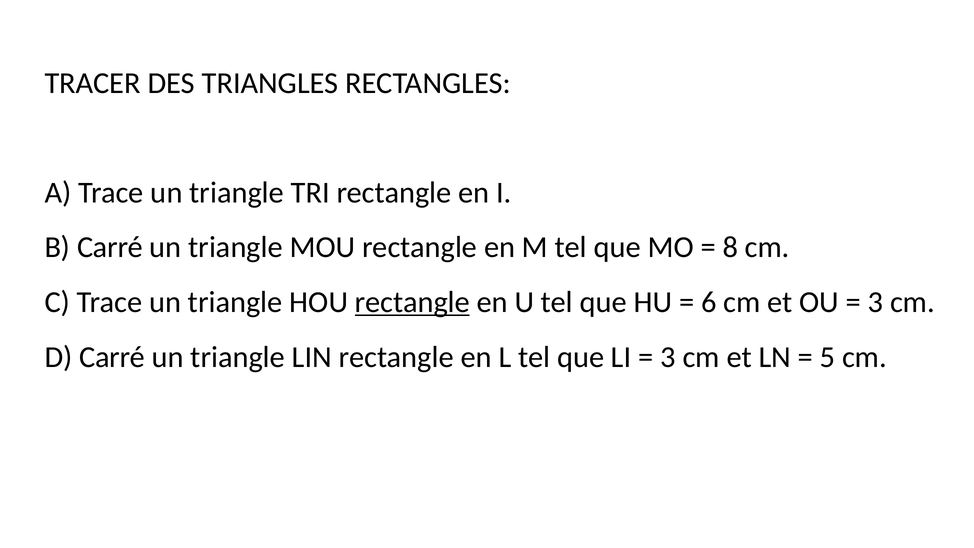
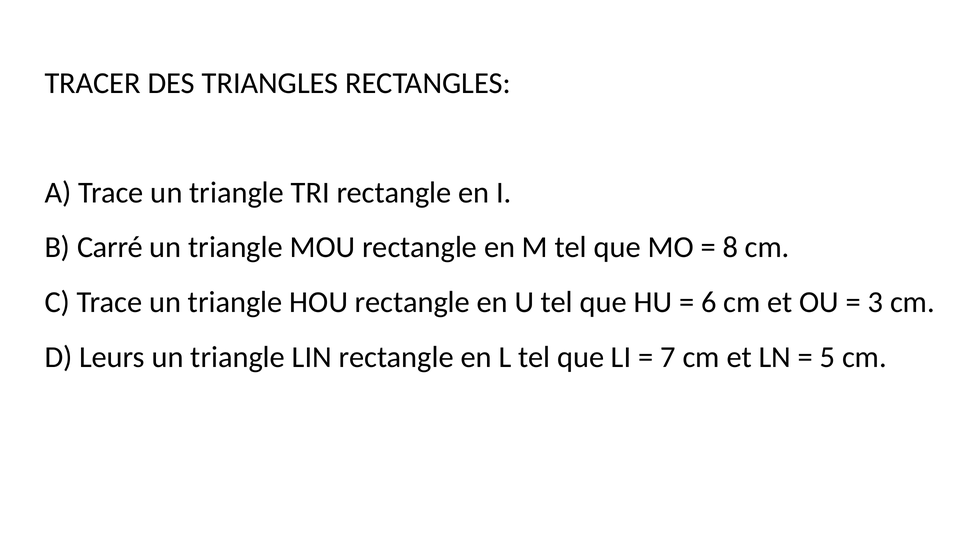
rectangle underline: present -> none (412, 302)
D Carré: Carré -> Leurs (112, 357)
3: 3 -> 7 (668, 357)
